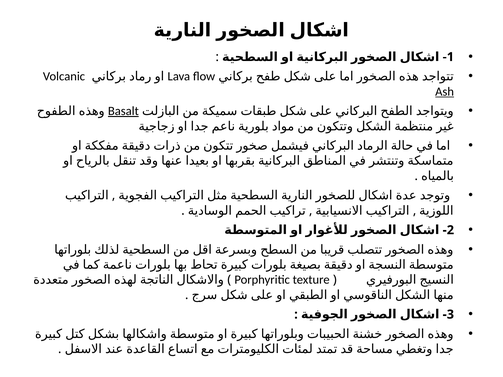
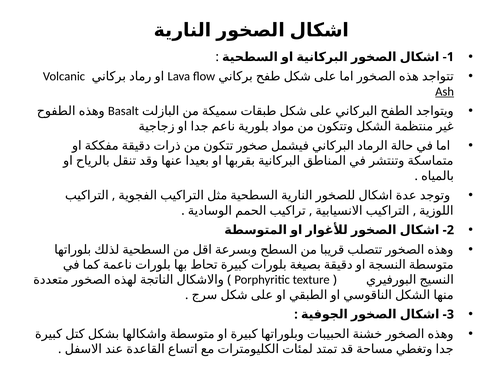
Basalt underline: present -> none (123, 111)
